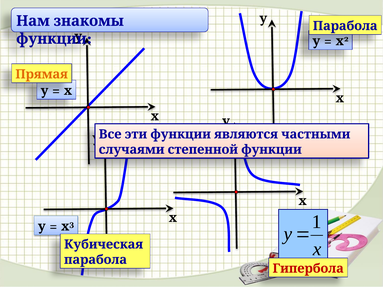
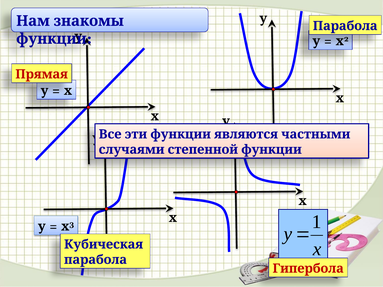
Прямая colour: orange -> red (42, 74)
